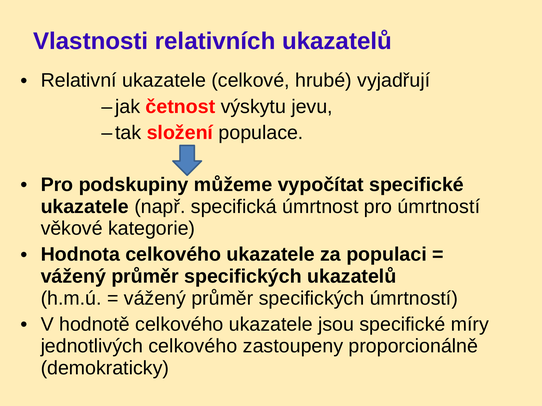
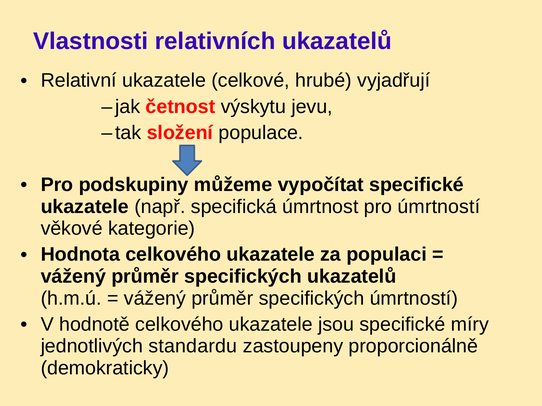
jednotlivých celkového: celkového -> standardu (193, 347)
